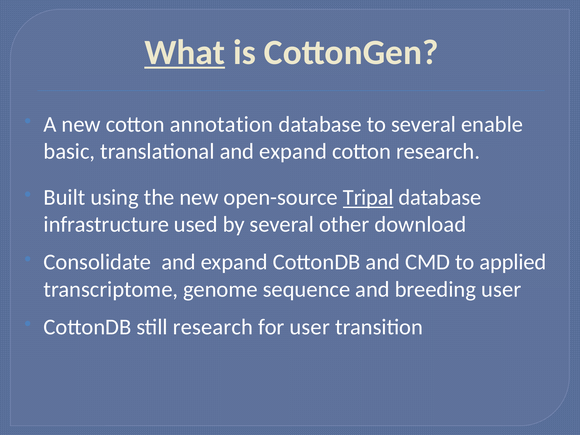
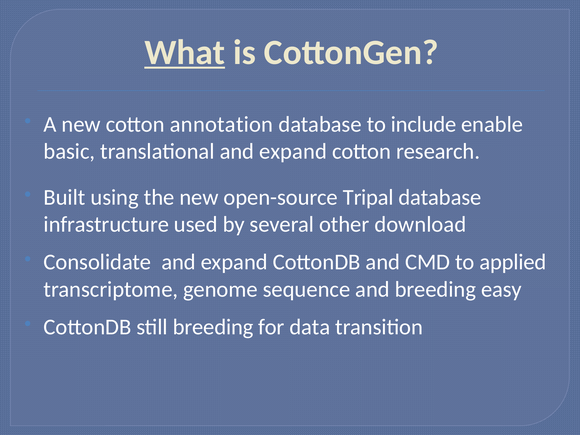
to several: several -> include (424, 124)
Tripal underline: present -> none (368, 198)
breeding user: user -> easy (501, 289)
still research: research -> breeding (213, 327)
for user: user -> data (310, 327)
